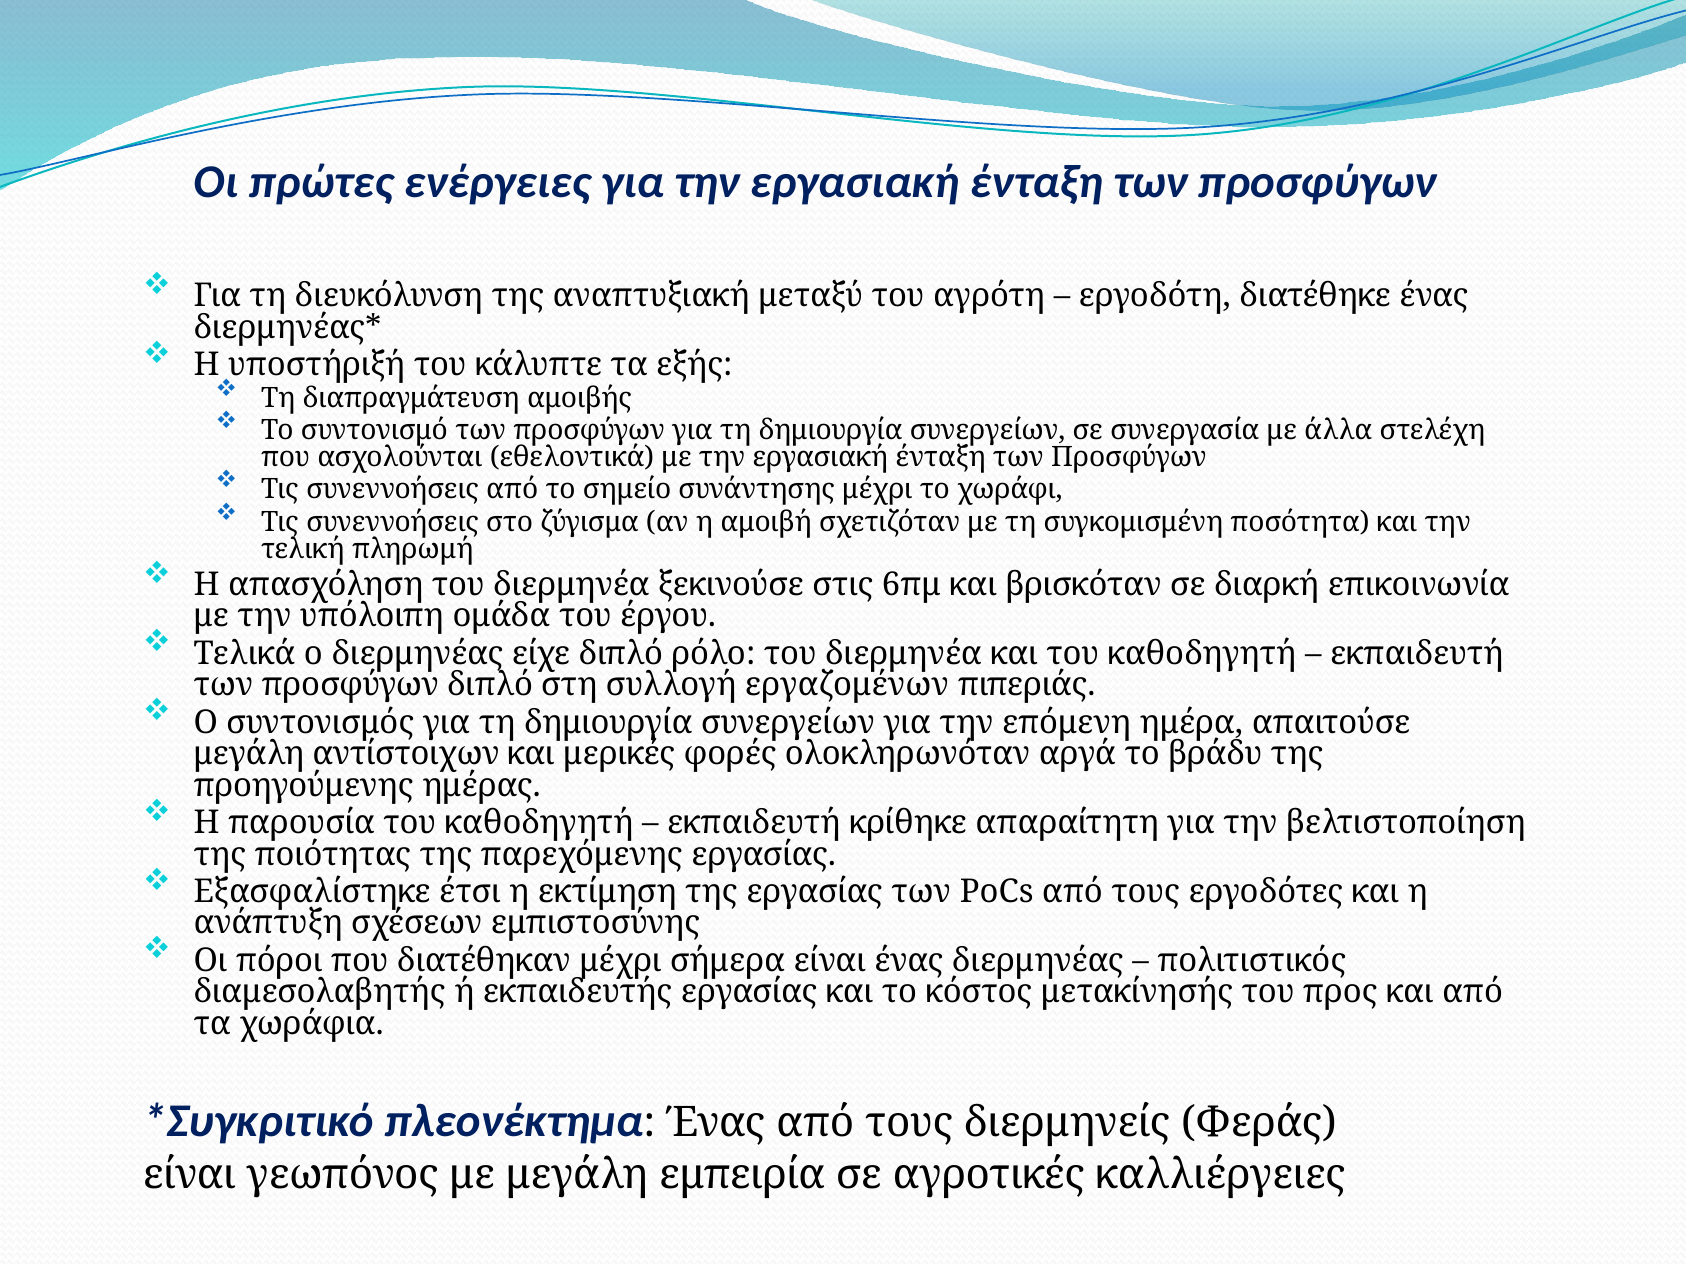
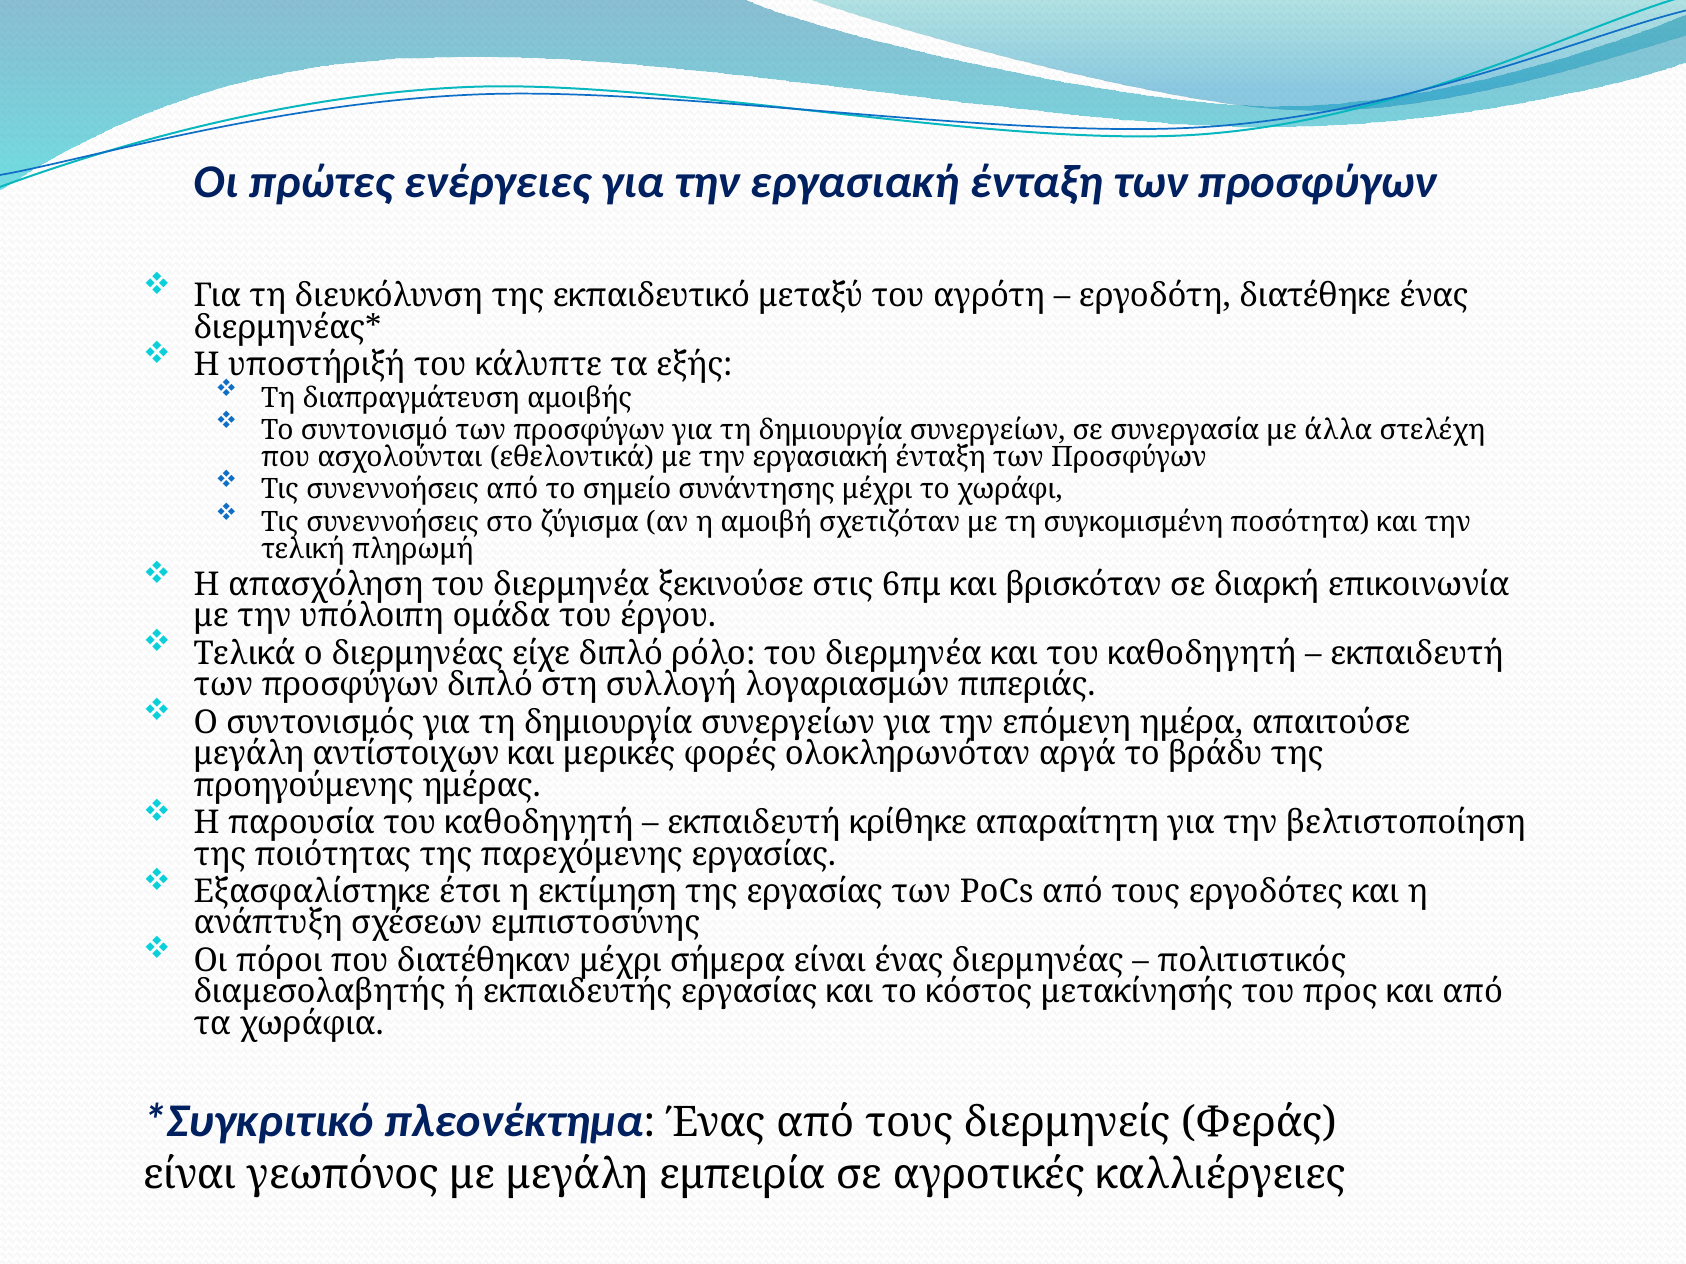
αναπτυξιακή: αναπτυξιακή -> εκπαιδευτικό (651, 296)
εργαζομένων: εργαζομένων -> λογαριασμών (847, 685)
